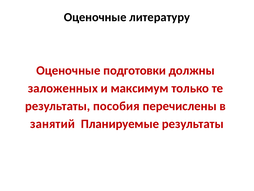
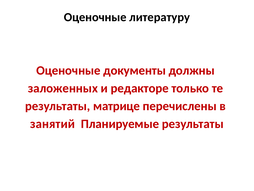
подготовки: подготовки -> документы (135, 70)
максимум: максимум -> редакторе (140, 88)
пособия: пособия -> матрице (117, 106)
